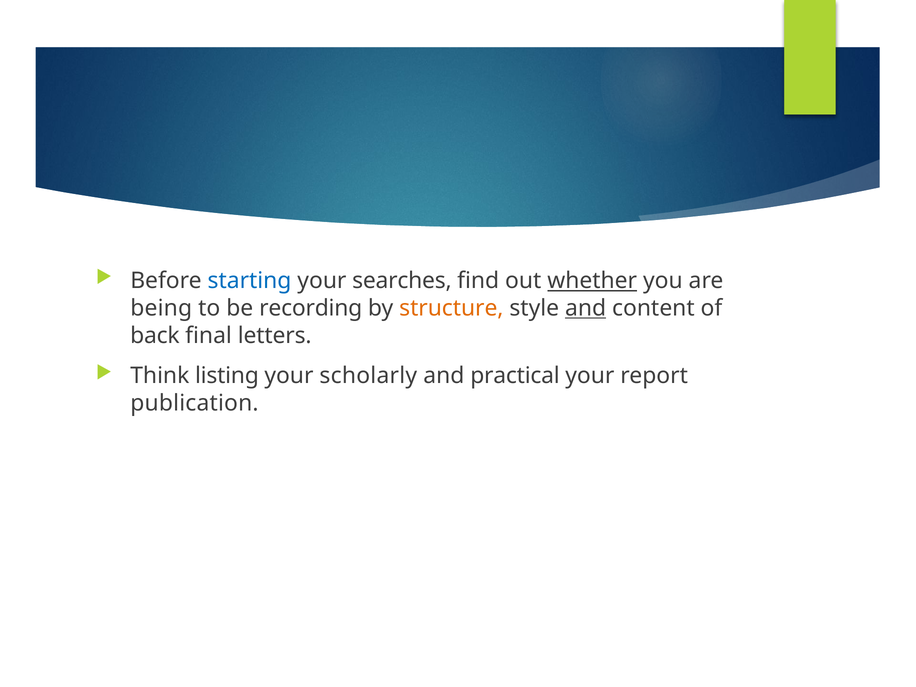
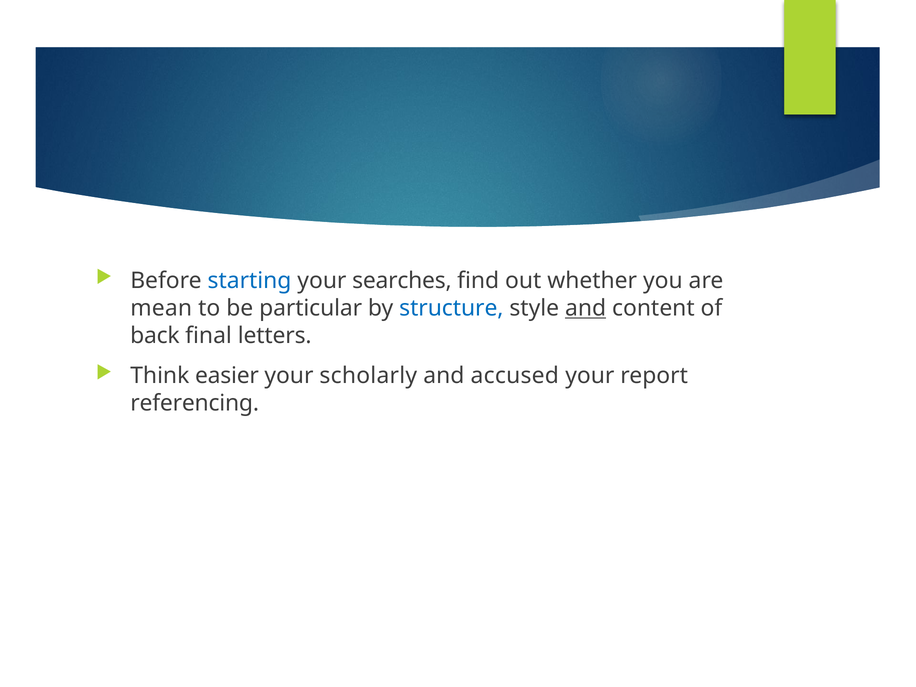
whether underline: present -> none (592, 281)
being: being -> mean (161, 308)
recording: recording -> particular (311, 308)
structure colour: orange -> blue (451, 308)
listing: listing -> easier (227, 376)
practical: practical -> accused (515, 376)
publication: publication -> referencing (195, 403)
